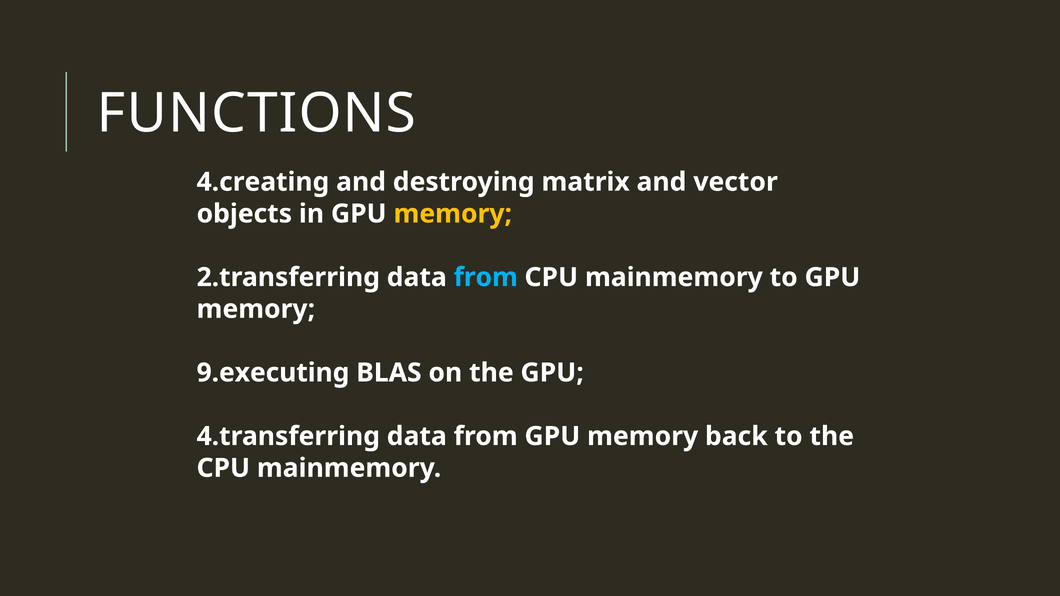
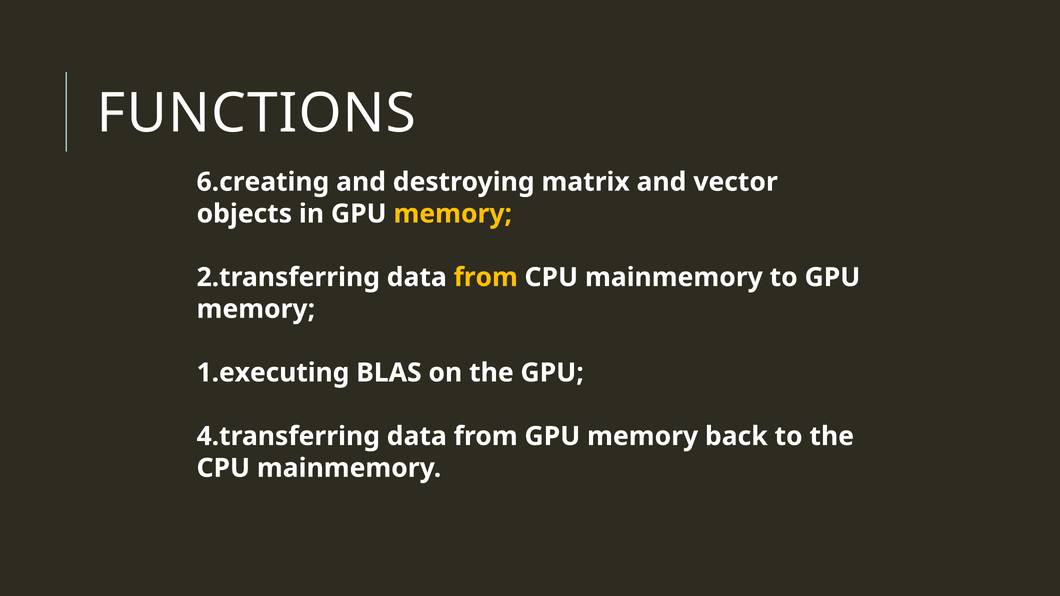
4.creating: 4.creating -> 6.creating (263, 182)
from colour: light blue -> yellow (486, 277)
9.executing: 9.executing -> 1.executing (273, 373)
